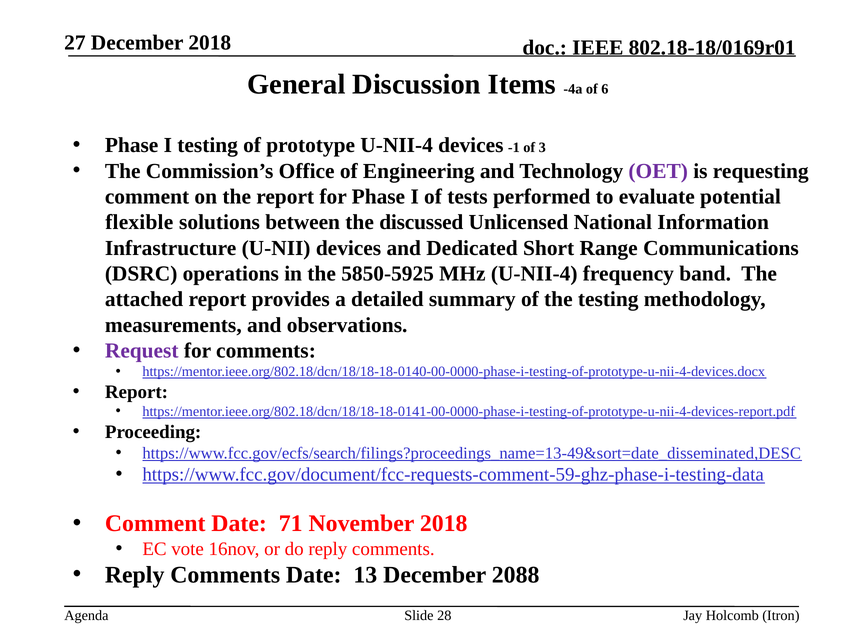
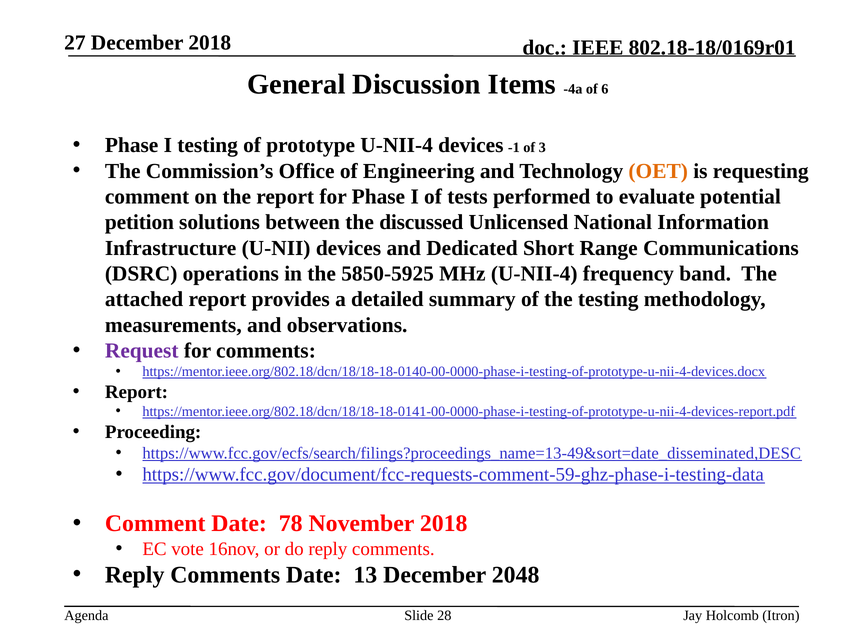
OET colour: purple -> orange (658, 171)
flexible: flexible -> petition (139, 222)
71: 71 -> 78 (291, 524)
2088: 2088 -> 2048 (516, 575)
